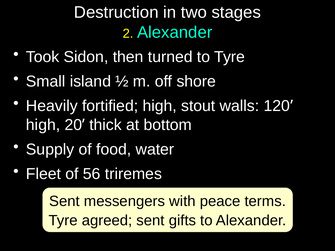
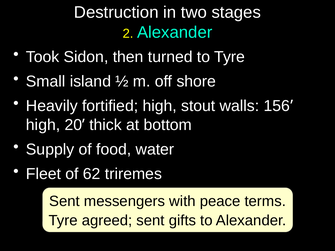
120: 120 -> 156 (277, 106)
56: 56 -> 62 (92, 174)
